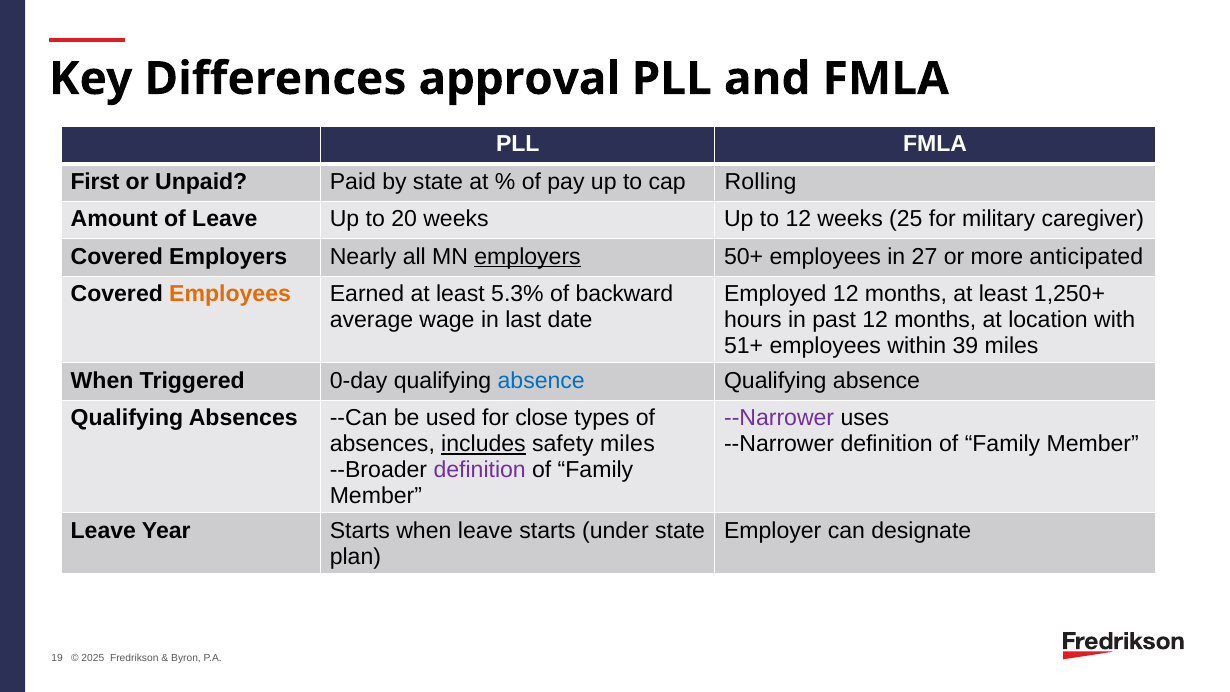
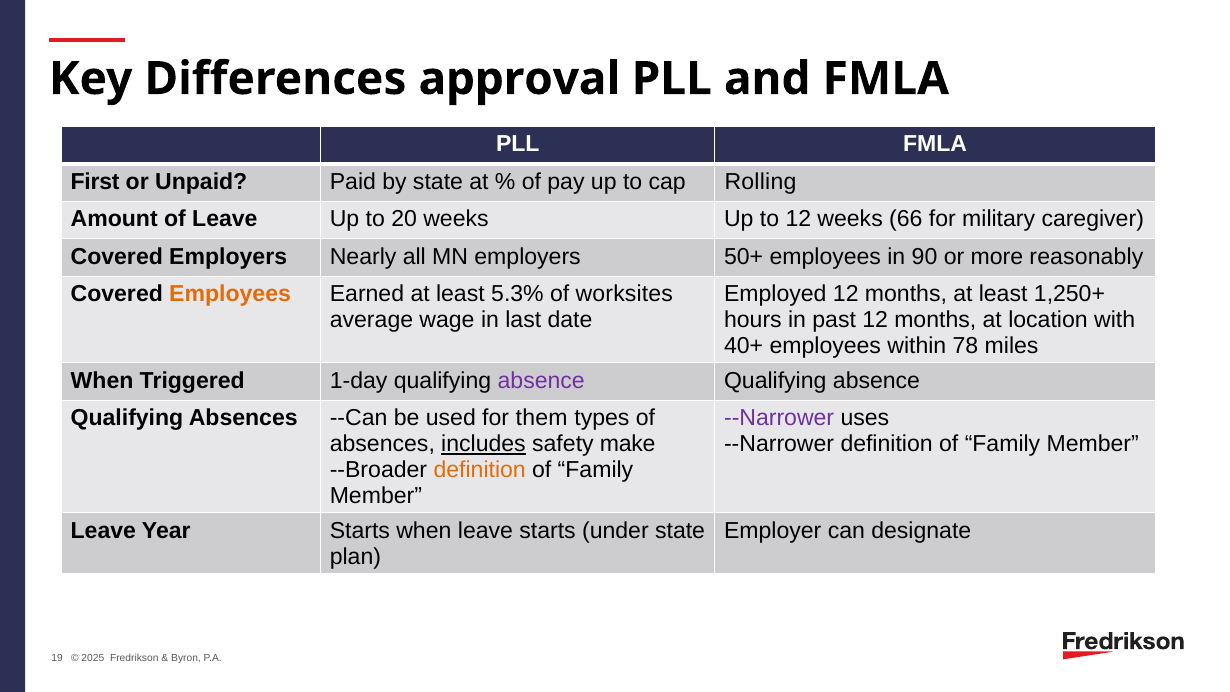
25: 25 -> 66 (906, 219)
employers underline: present -> none (528, 257)
27: 27 -> 90 (925, 257)
anticipated: anticipated -> reasonably (1086, 257)
backward: backward -> worksites (624, 294)
51+: 51+ -> 40+ (744, 346)
39: 39 -> 78 (965, 346)
0-day: 0-day -> 1-day (359, 381)
absence colour: blue -> purple (541, 381)
close: close -> them (542, 418)
safety miles: miles -> make (628, 444)
definition colour: purple -> orange (480, 470)
